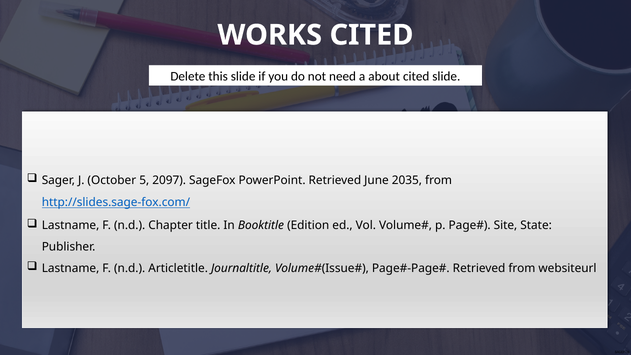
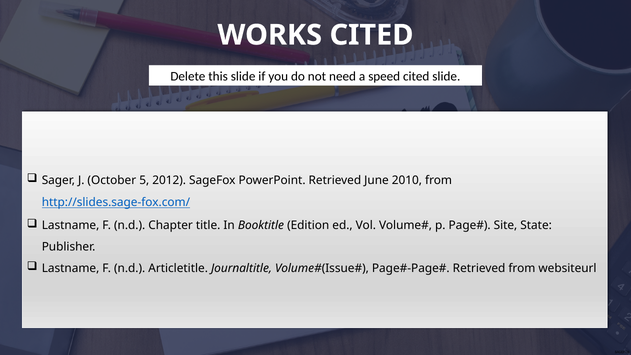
about: about -> speed (384, 76)
2097: 2097 -> 2012 (169, 180)
2035: 2035 -> 2010 (407, 180)
